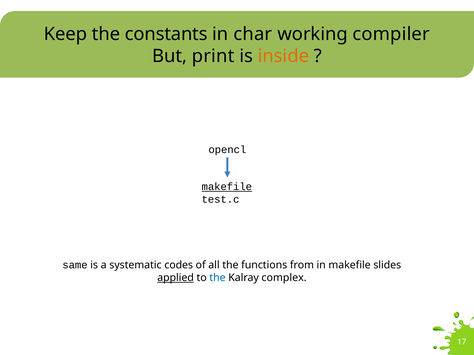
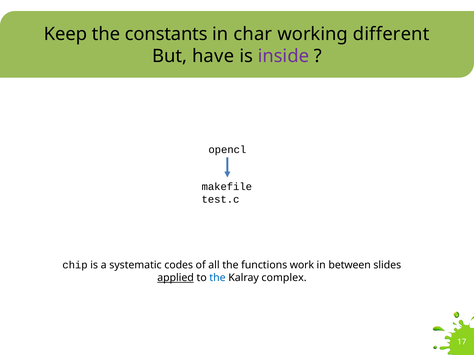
compiler: compiler -> different (391, 34)
print: print -> have (213, 56)
inside colour: orange -> purple (283, 56)
makefile underline: present -> none (227, 187)
same: same -> chip (75, 265)
from: from -> work (302, 265)
in makefile: makefile -> between (350, 265)
